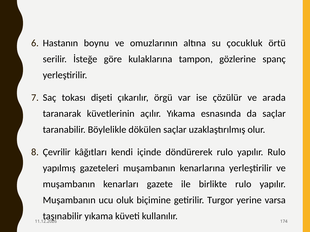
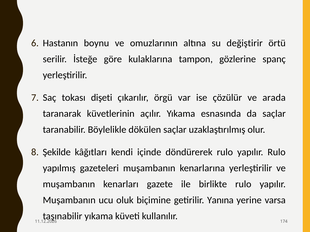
çocukluk: çocukluk -> değiştirir (245, 43)
Çevrilir: Çevrilir -> Şekilde (57, 152)
Turgor: Turgor -> Yanına (220, 201)
